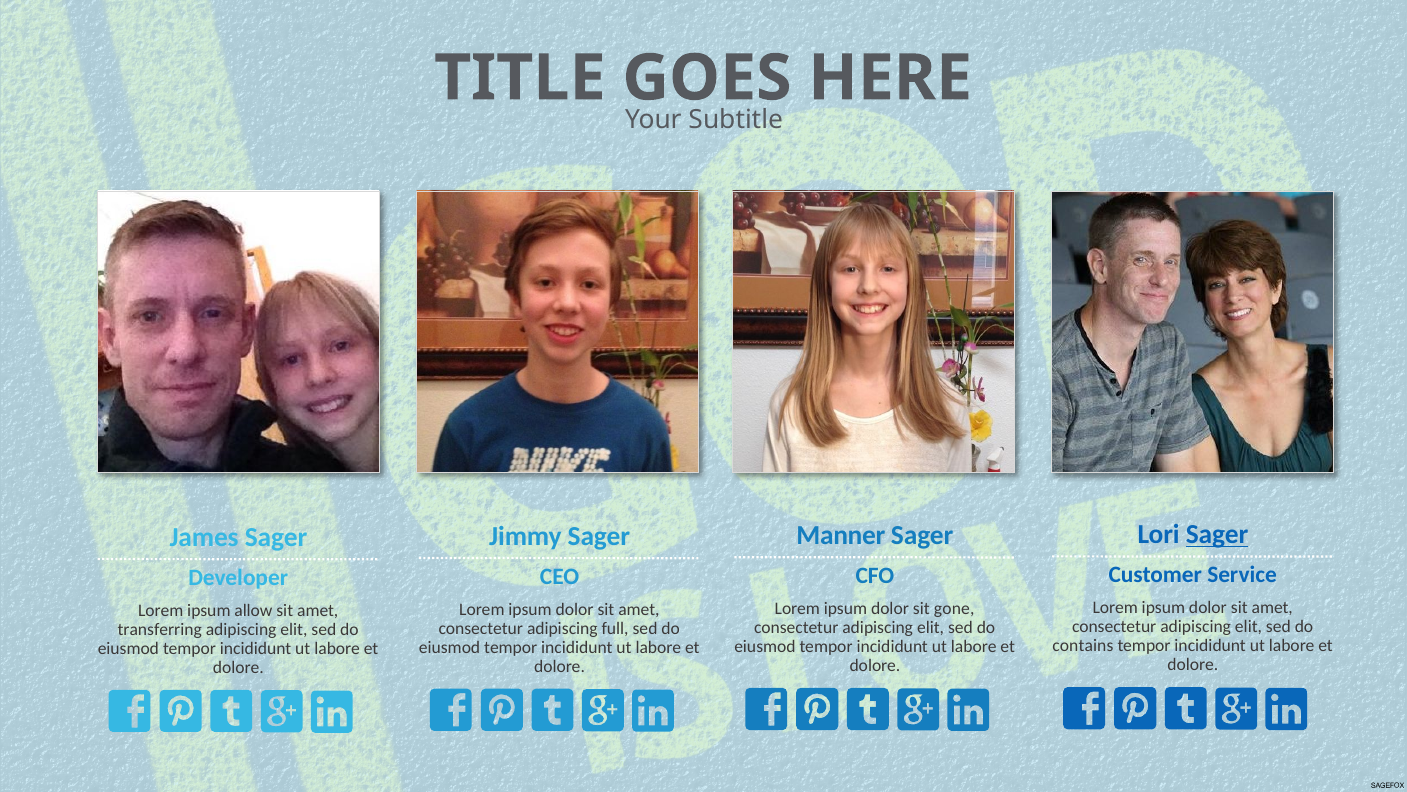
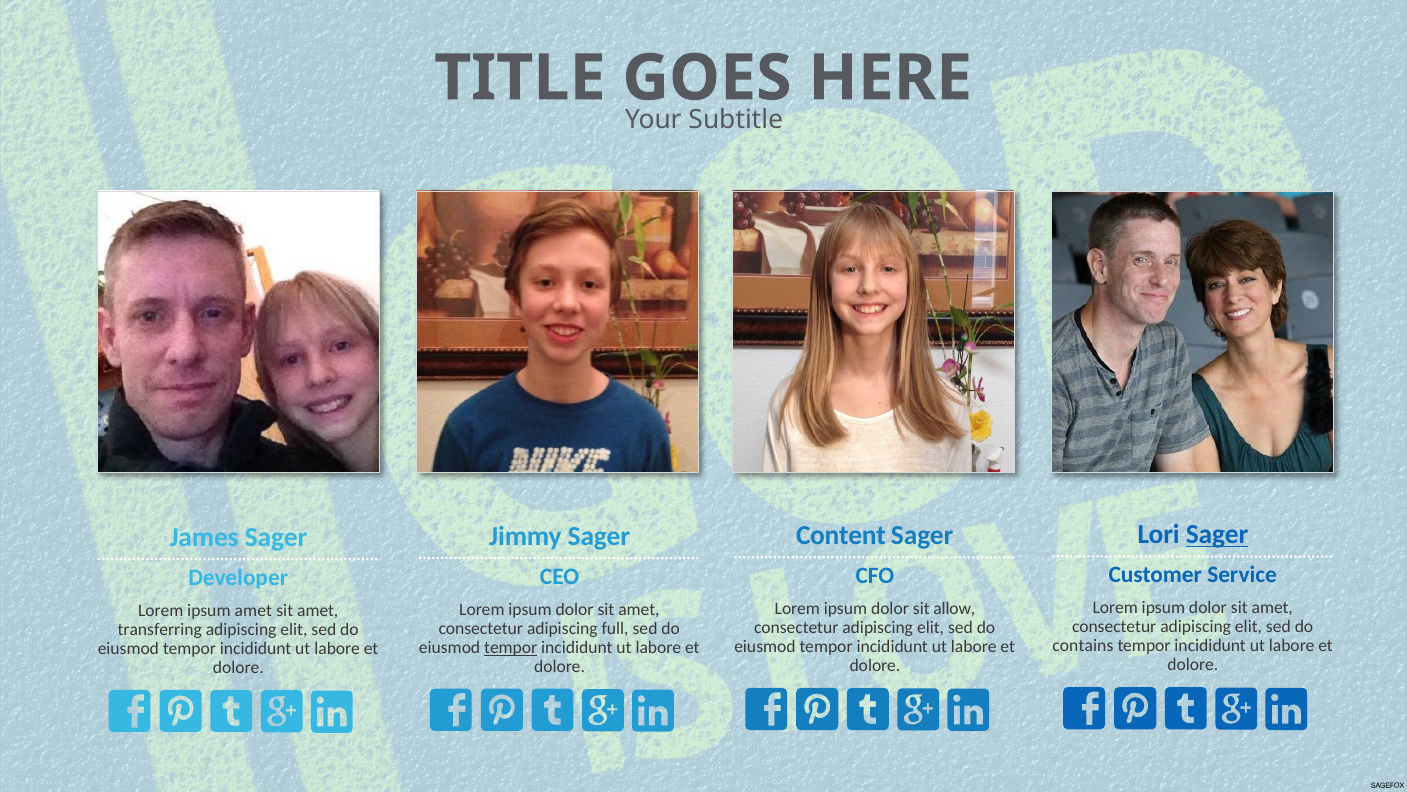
Manner: Manner -> Content (841, 535)
gone: gone -> allow (954, 609)
ipsum allow: allow -> amet (253, 610)
tempor underline: none -> present (511, 647)
